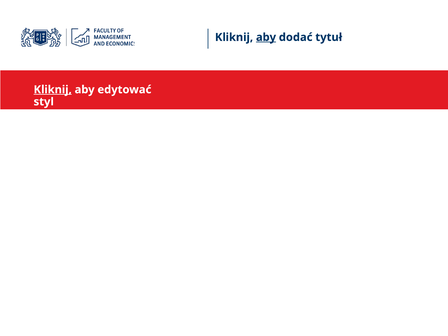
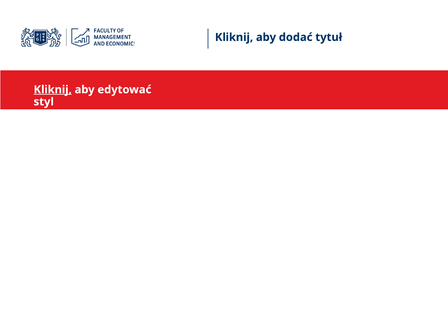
aby underline: present -> none (266, 37)
